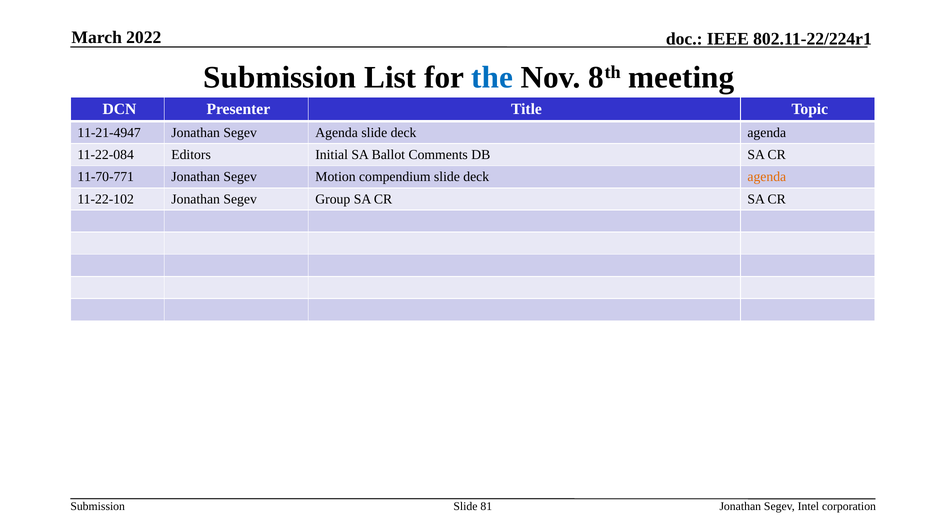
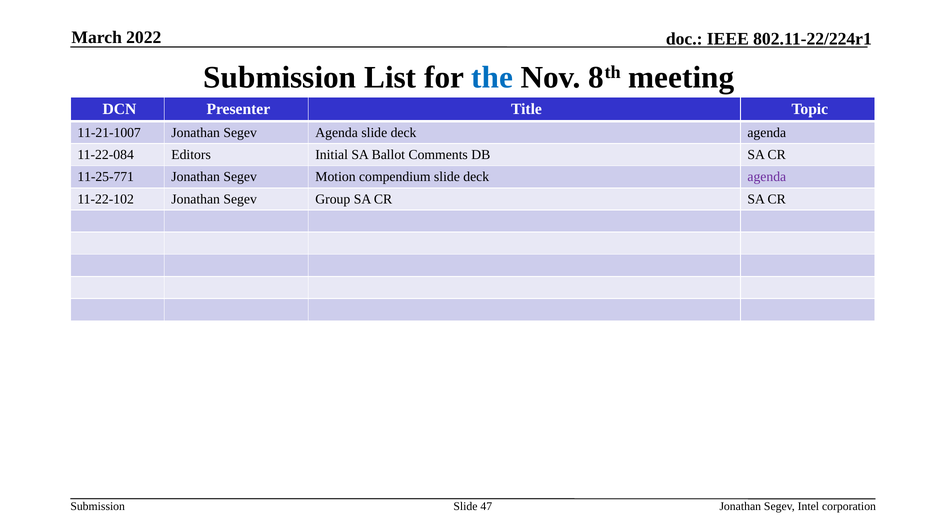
11-21-4947: 11-21-4947 -> 11-21-1007 (109, 132)
11-70-771: 11-70-771 -> 11-25-771 (106, 177)
agenda colour: orange -> purple (767, 177)
81: 81 -> 47 (486, 506)
